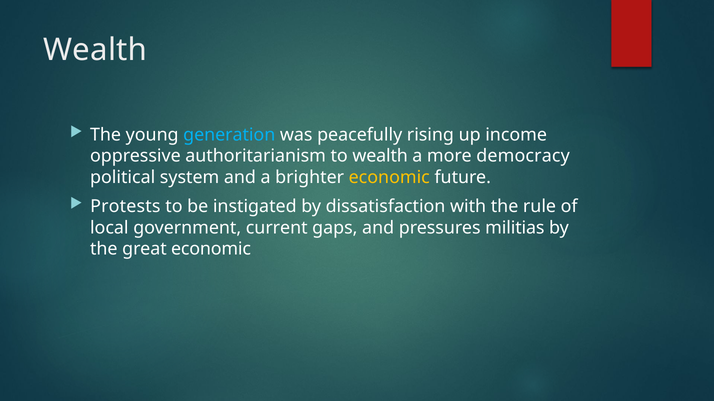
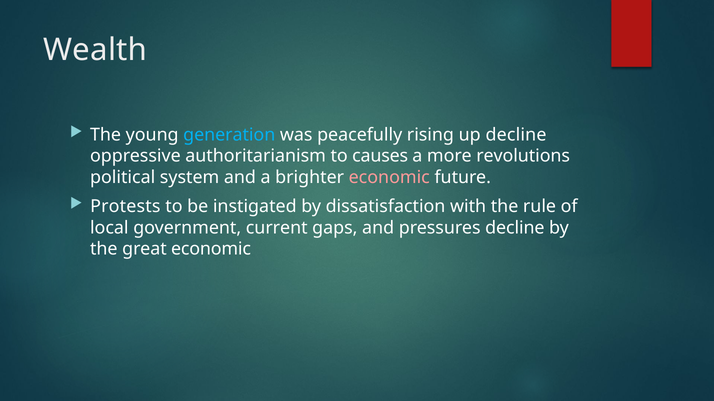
up income: income -> decline (516, 135)
to wealth: wealth -> causes (380, 156)
democracy: democracy -> revolutions (523, 156)
economic colour: yellow -> pink (389, 178)
pressures militias: militias -> decline (515, 228)
